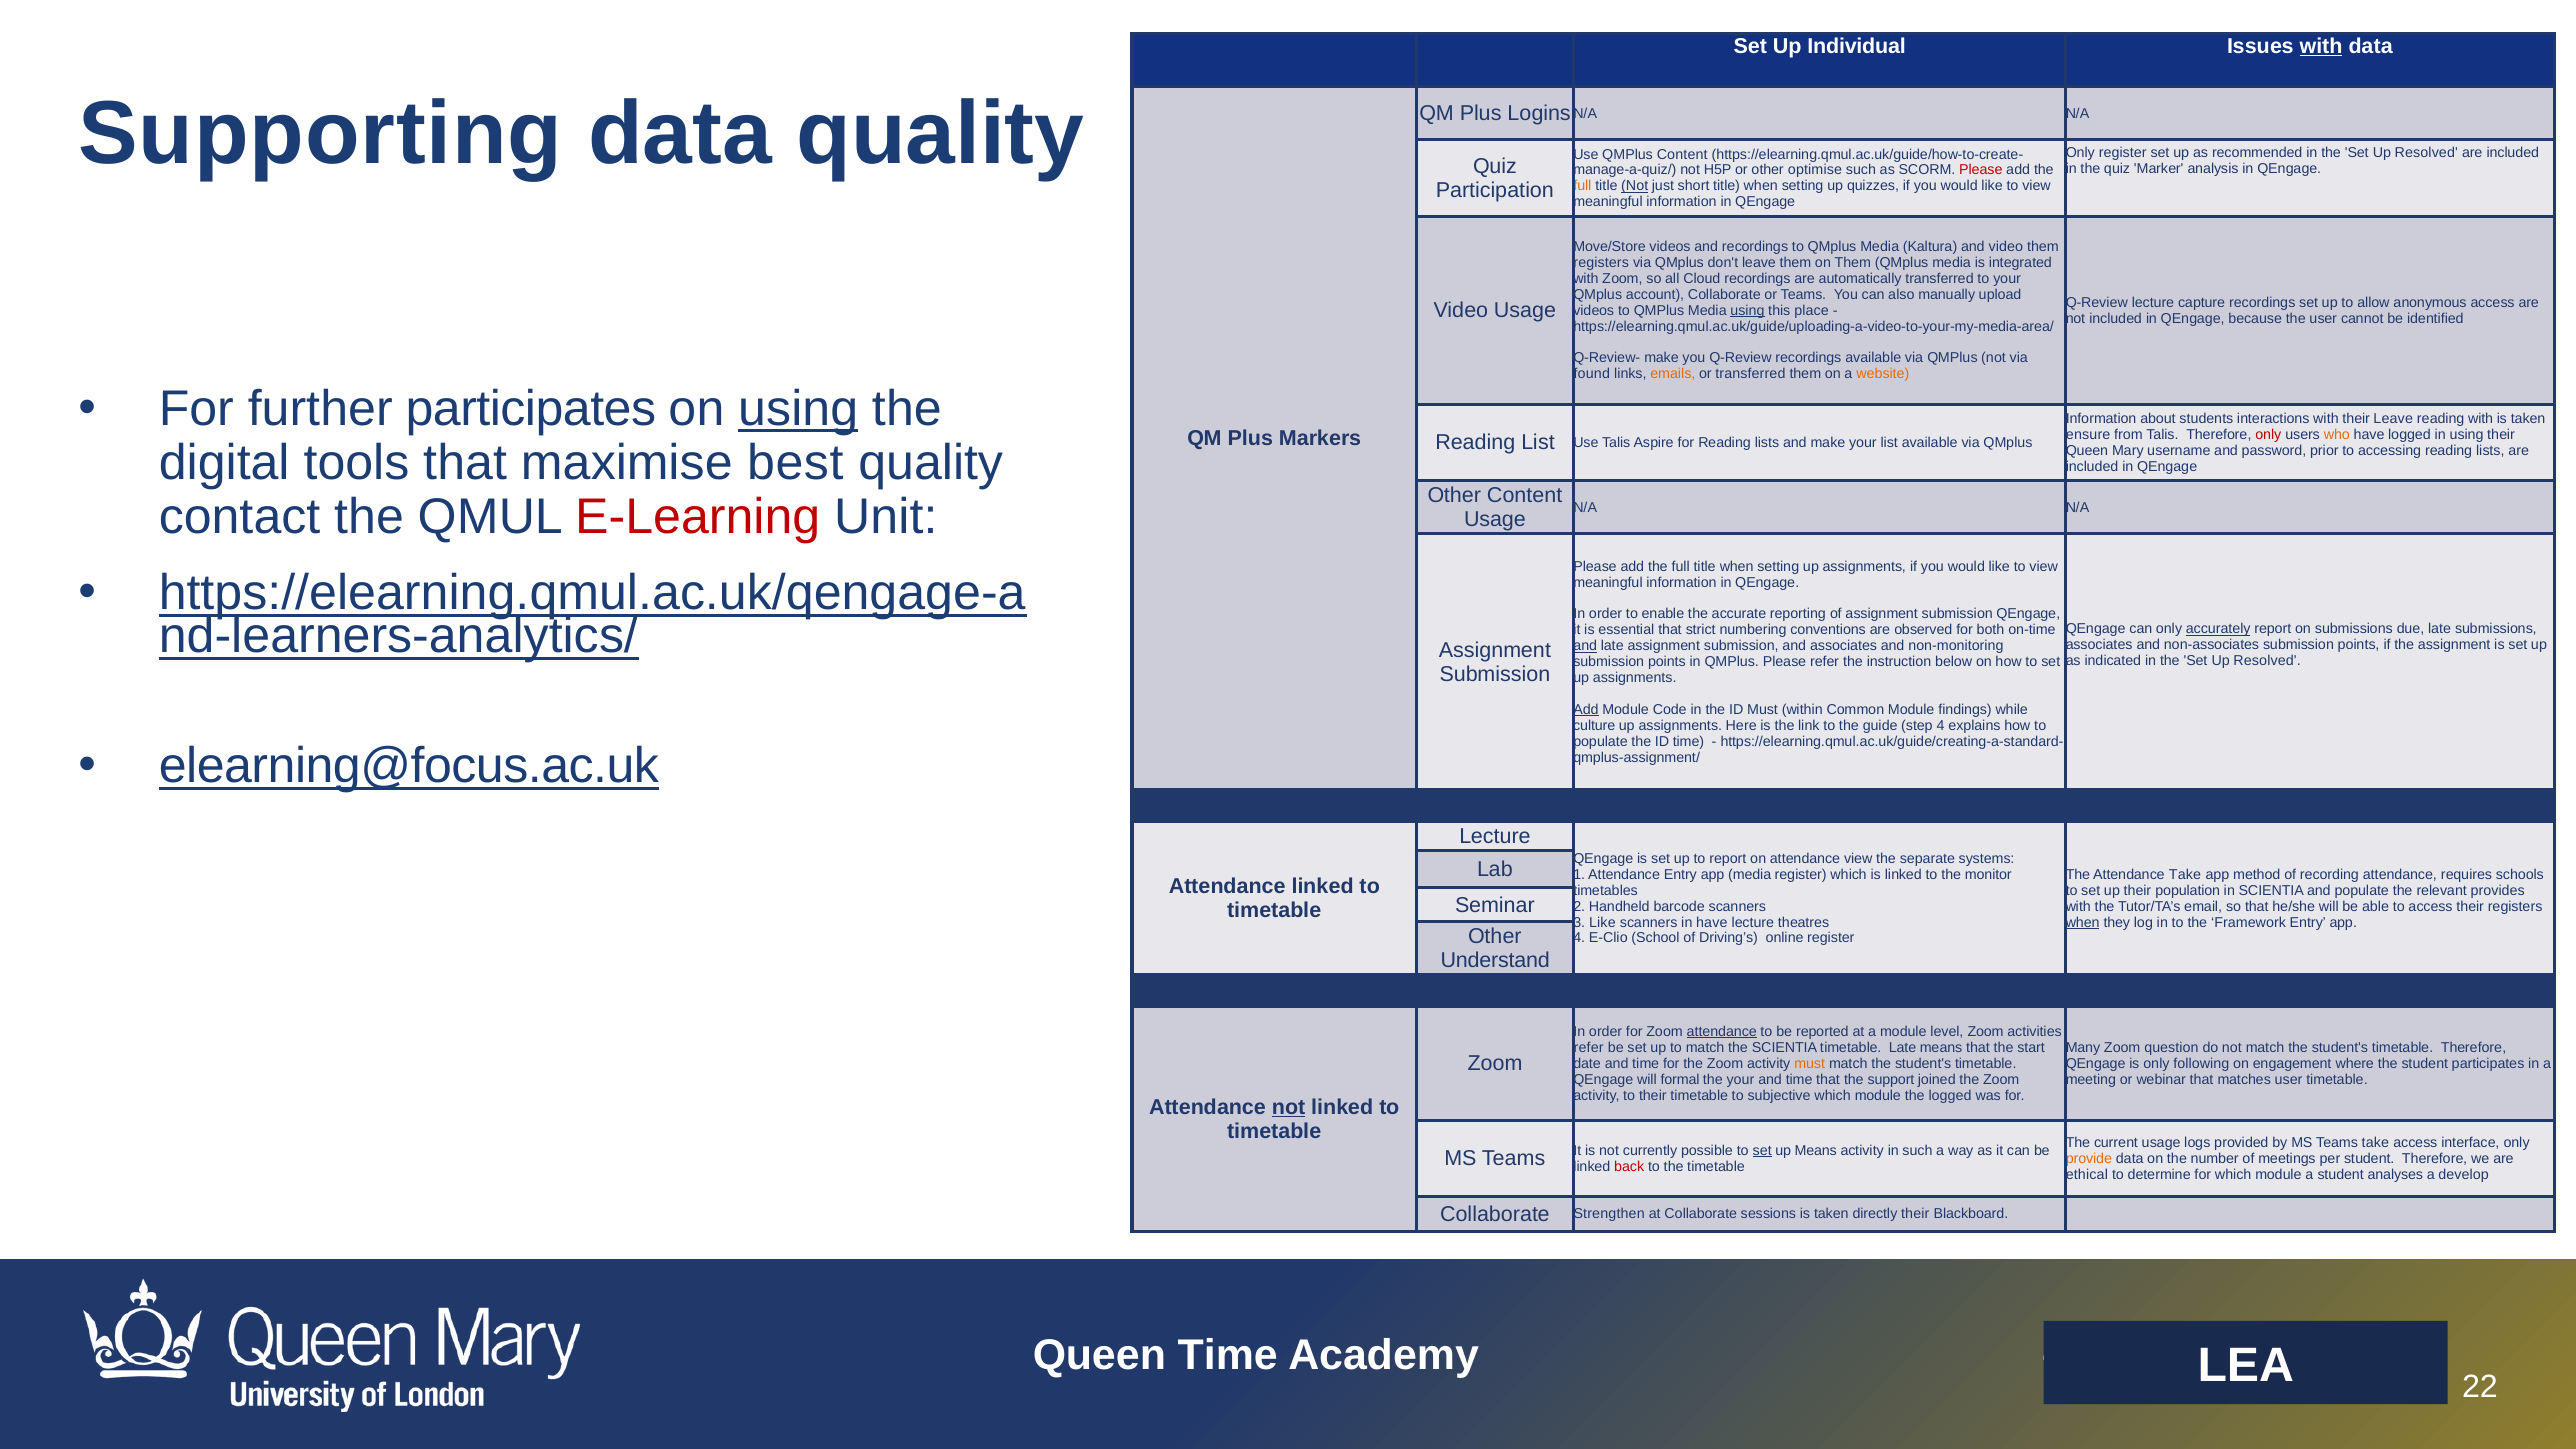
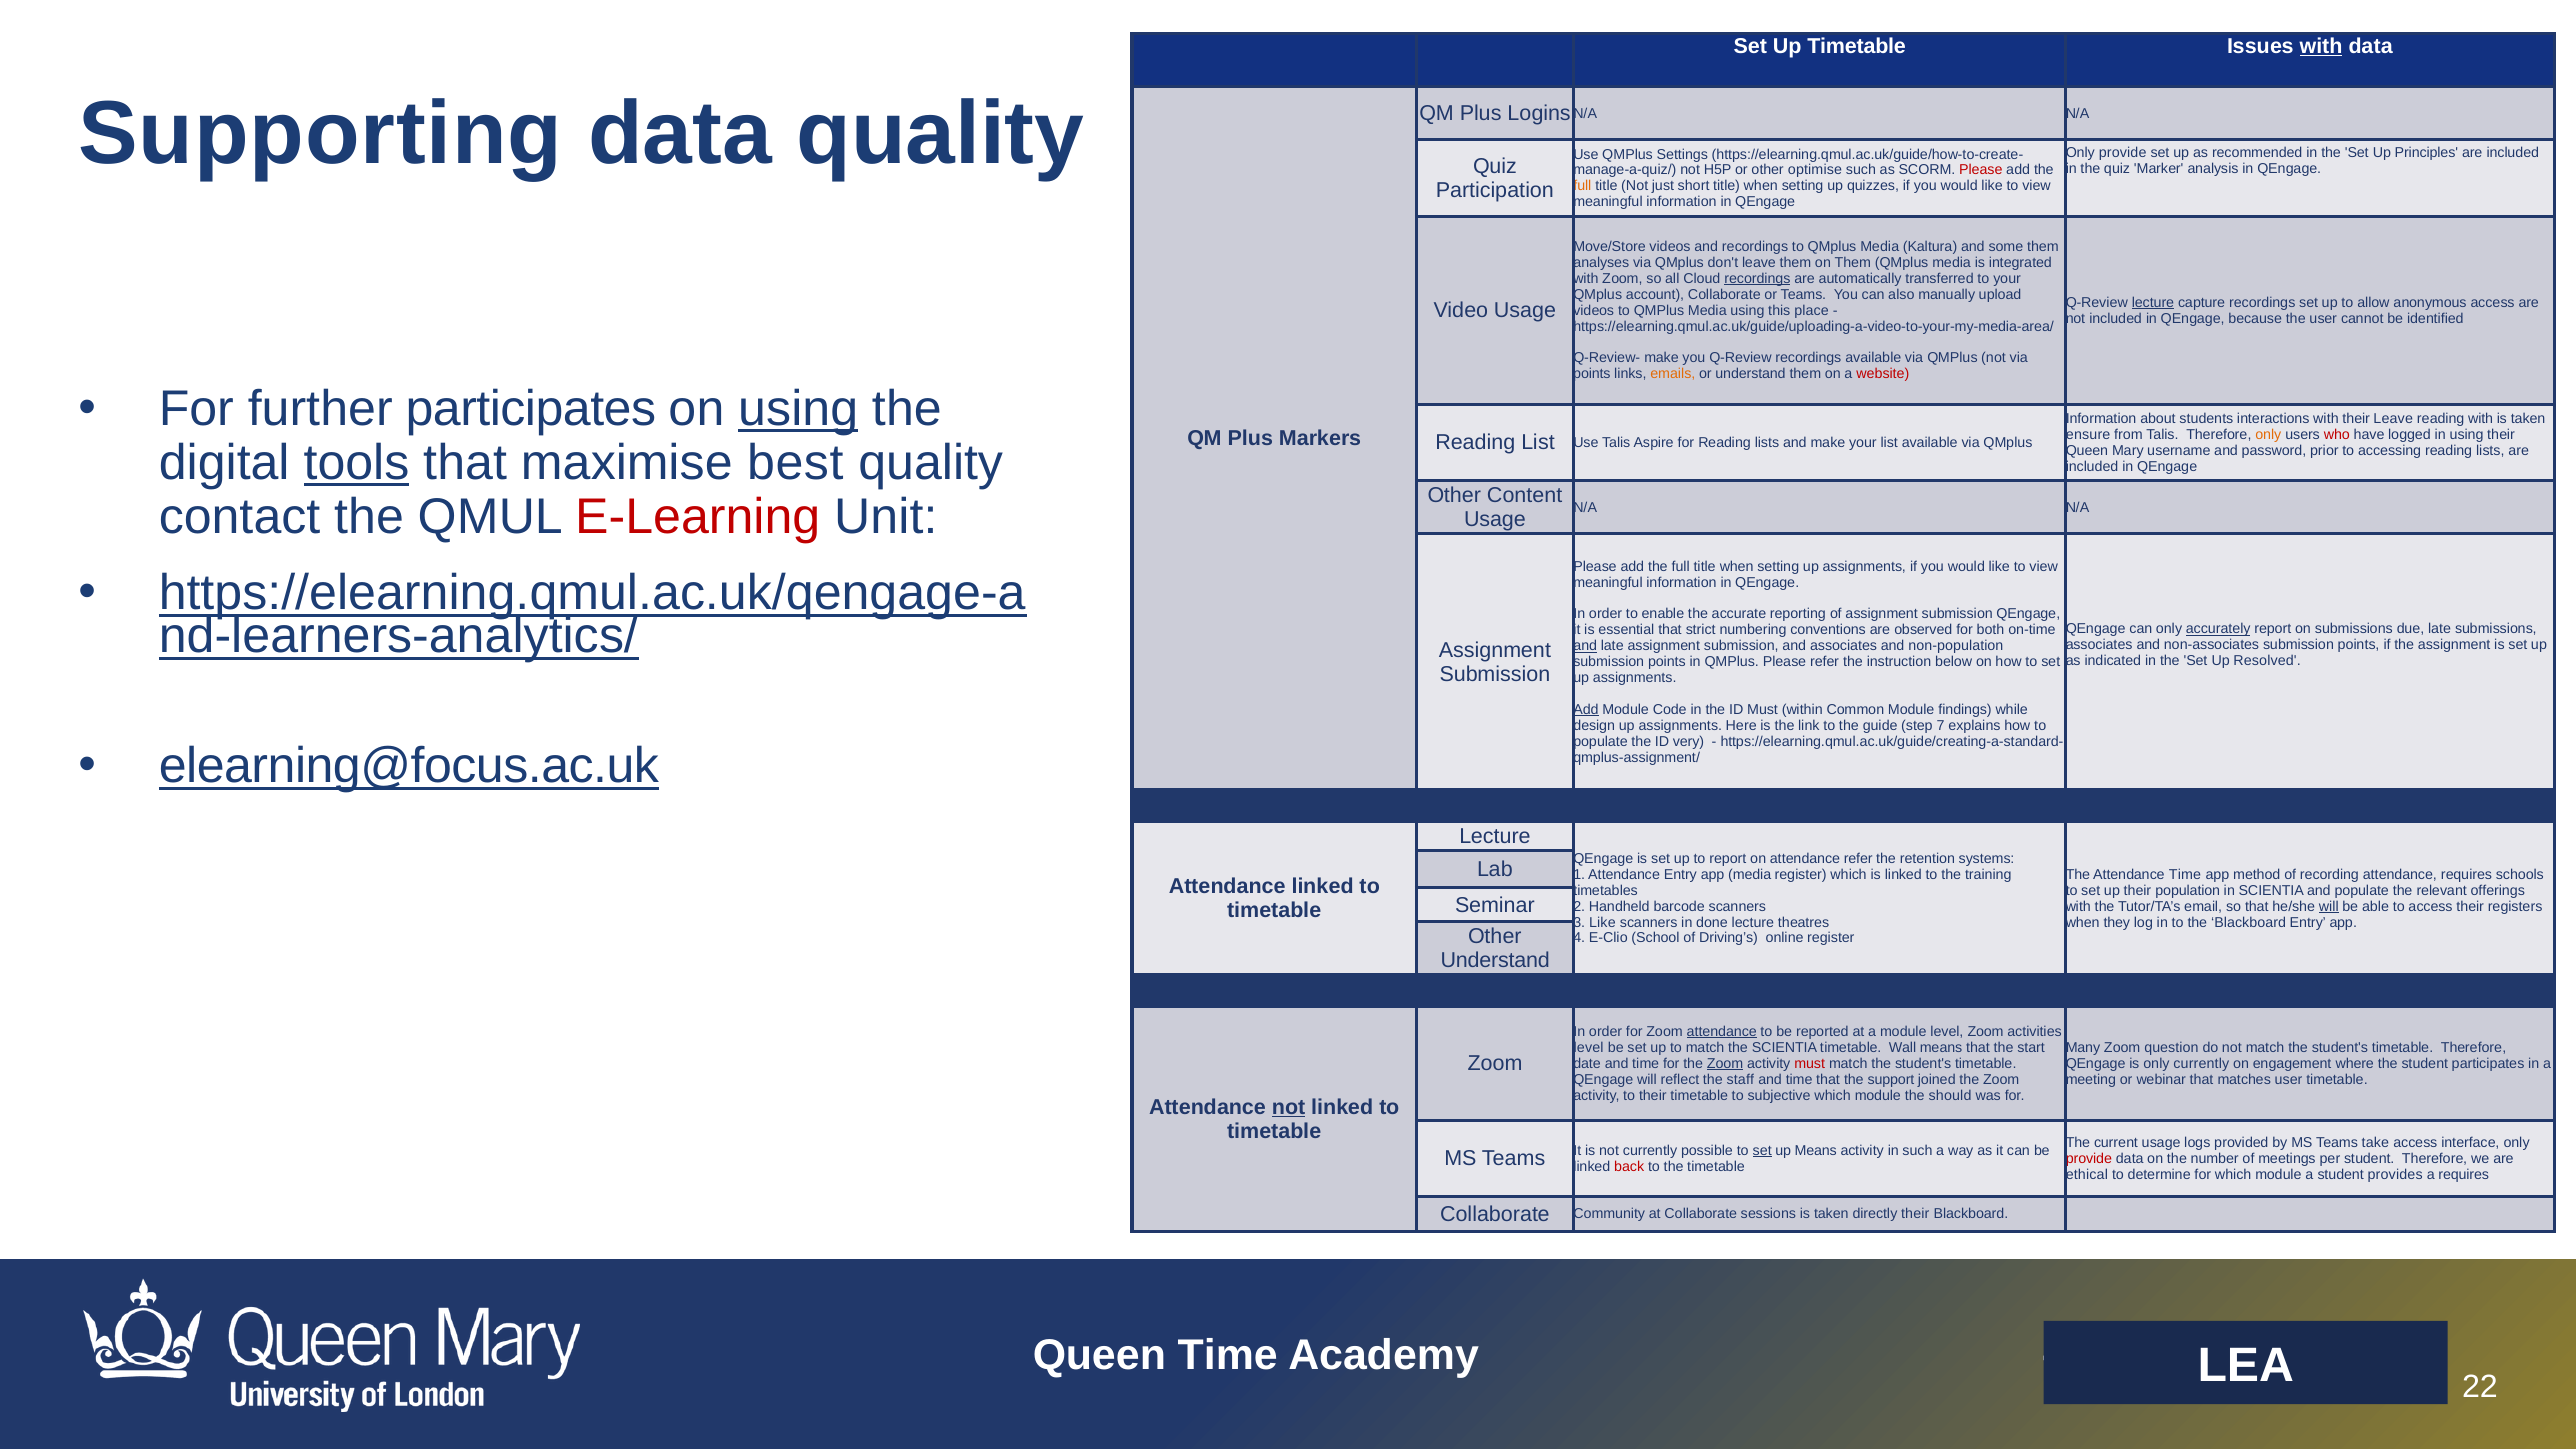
Up Individual: Individual -> Timetable (1857, 46)
register: register -> provide (2123, 153)
Resolved: Resolved -> Principles (2426, 153)
QMPlus Content: Content -> Settings (1682, 154)
Not underline: present -> none (1635, 186)
and video: video -> some (2006, 247)
registers: registers -> analyses (1601, 263)
recordings underline: none -> present (1757, 279)
lecture underline: none -> present (2153, 302)
using underline: present -> none (1747, 310)
found: found -> points (1592, 374)
or transferred: transferred -> understand (1751, 374)
website colour: orange -> red (1883, 374)
only colour: red -> orange (2268, 435)
who colour: orange -> red (2337, 435)
tools underline: none -> present (356, 463)
non-monitoring: non-monitoring -> non-population (1956, 646)
culture: culture -> design (1594, 726)
step 4: 4 -> 7 (1941, 726)
ID time: time -> very (1688, 742)
attendance view: view -> refer (1858, 859)
separate: separate -> retention (1927, 859)
monitor: monitor -> training (1988, 875)
Attendance Take: Take -> Time (2185, 875)
provides: provides -> offerings (2498, 890)
will underline: none -> present (2329, 906)
in have: have -> done (1712, 922)
when underline: present -> none (2083, 922)
the Framework: Framework -> Blackboard (2249, 922)
refer: refer -> level (1589, 1048)
timetable Late: Late -> Wall (1903, 1048)
Zoom underline: none -> present (1725, 1064)
must colour: orange -> red (1810, 1064)
only following: following -> currently (2201, 1064)
formal: formal -> reflect (1680, 1079)
the your: your -> staff (1740, 1079)
the logged: logged -> should (1950, 1095)
provide colour: orange -> red (2089, 1159)
analyses: analyses -> provides (2395, 1175)
a develop: develop -> requires (2464, 1175)
Strengthen: Strengthen -> Community (1609, 1214)
